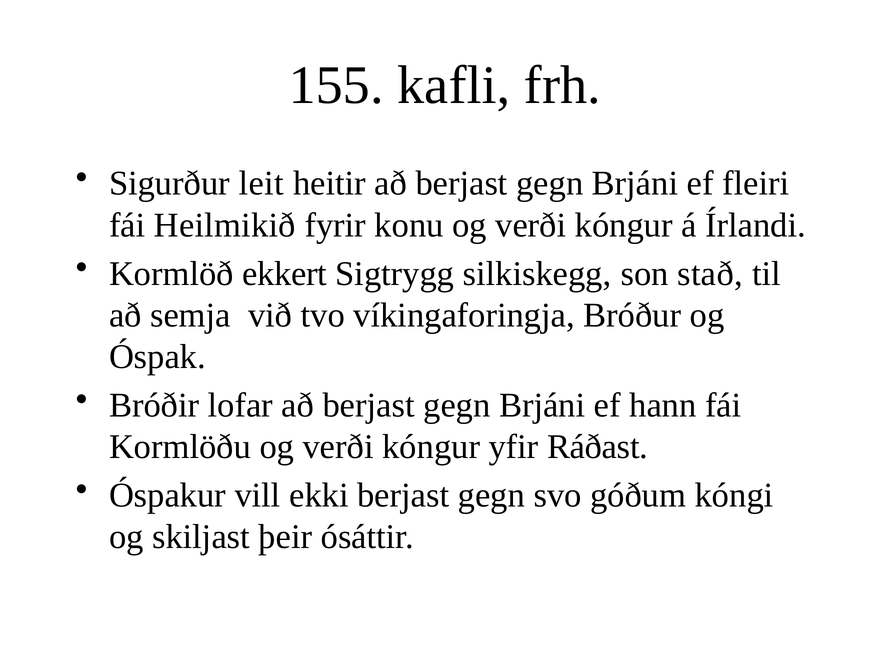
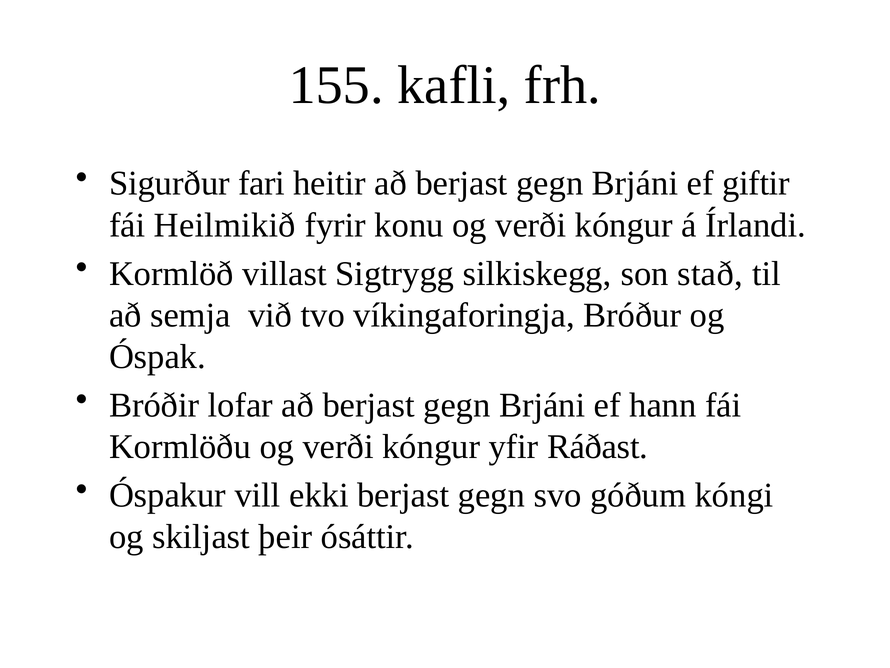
leit: leit -> fari (262, 183)
fleiri: fleiri -> giftir (756, 183)
ekkert: ekkert -> villast (284, 273)
